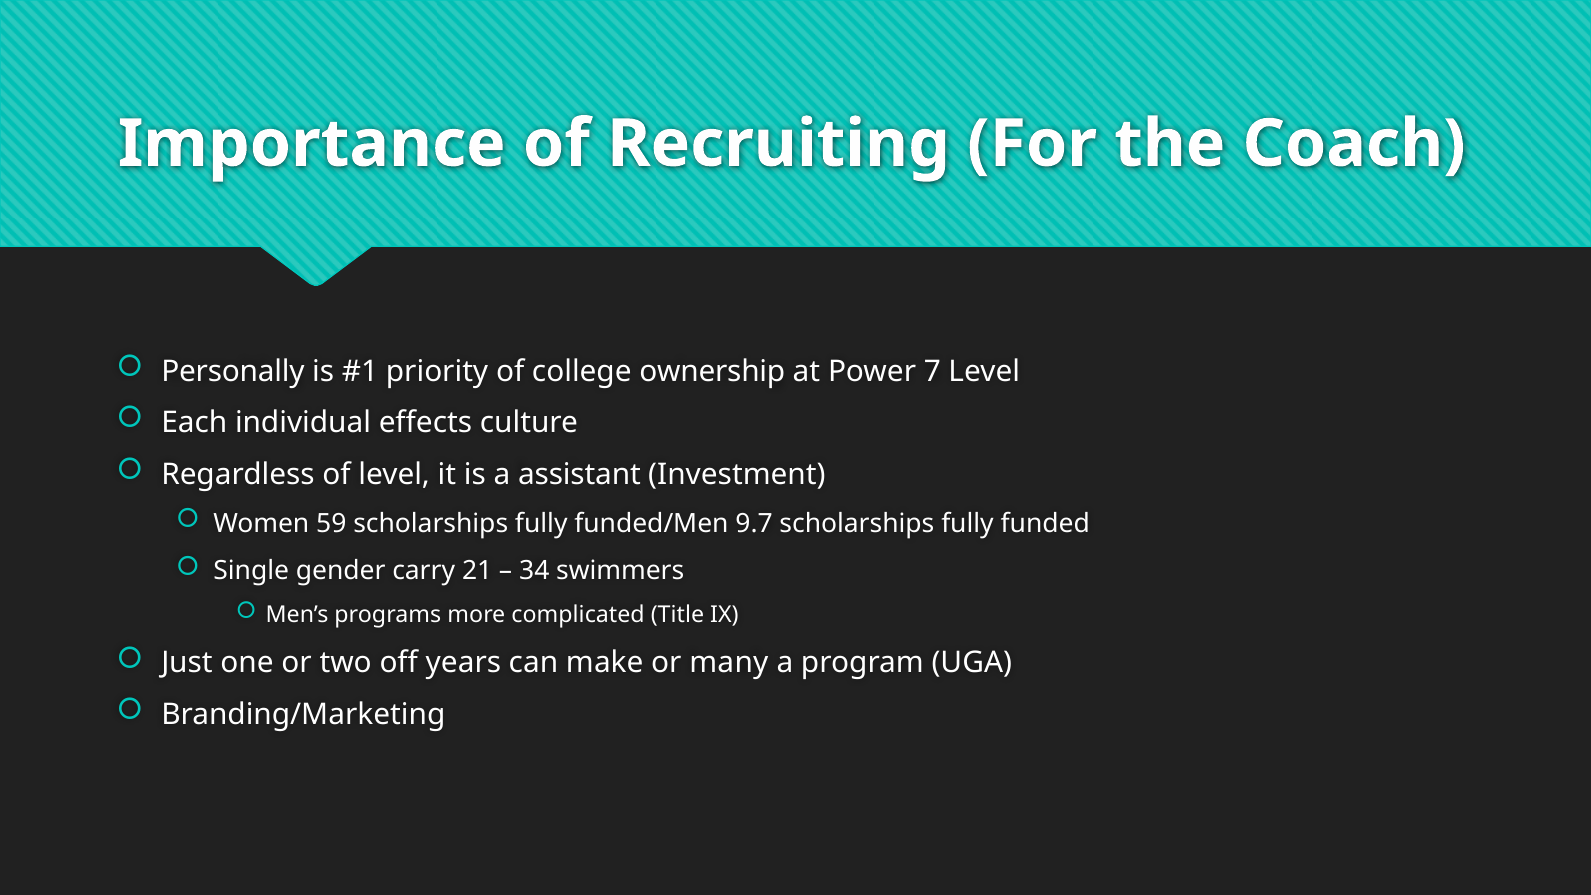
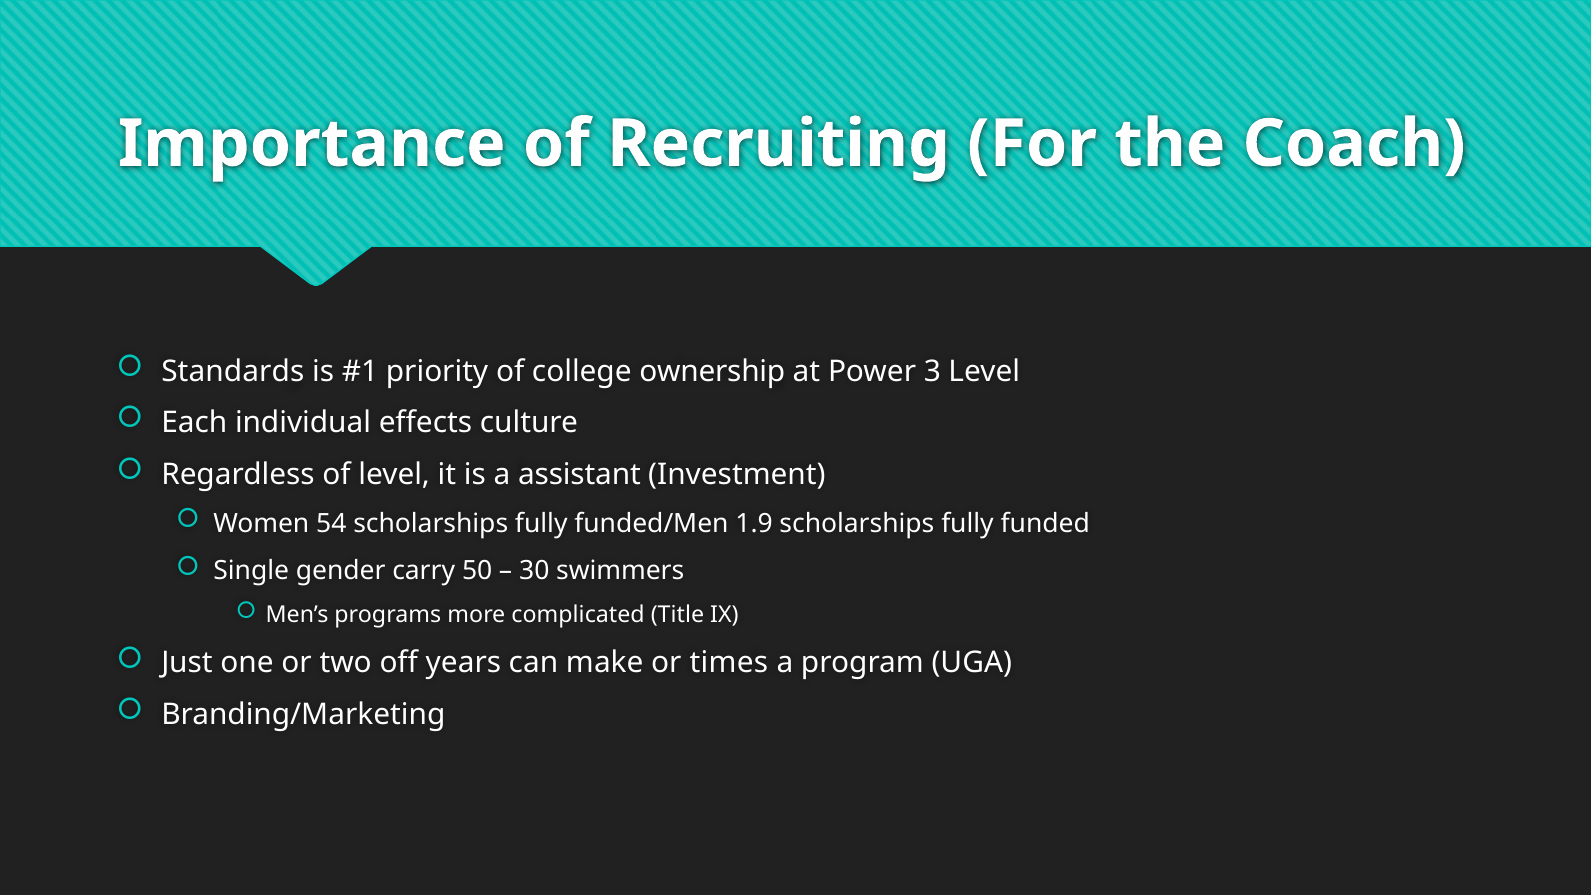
Personally: Personally -> Standards (233, 371)
7: 7 -> 3 (932, 371)
59: 59 -> 54 (331, 524)
9.7: 9.7 -> 1.9 (754, 524)
21: 21 -> 50 (477, 571)
34: 34 -> 30 (534, 571)
many: many -> times (729, 663)
